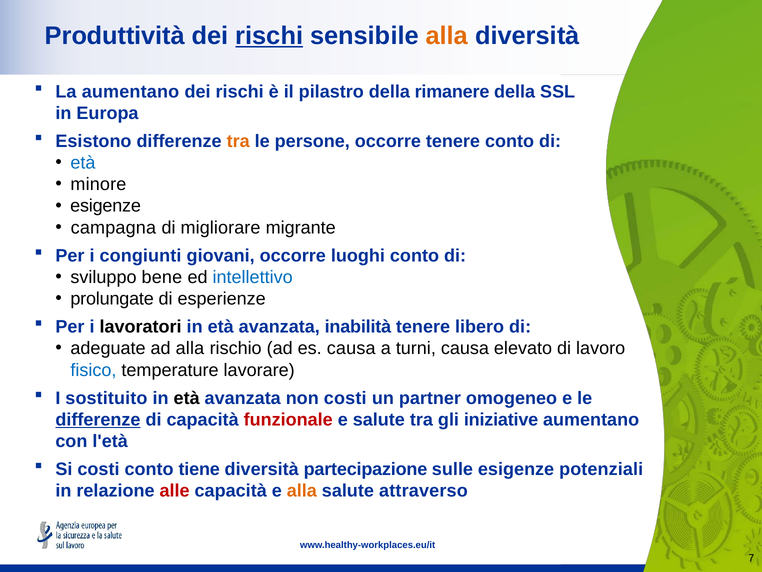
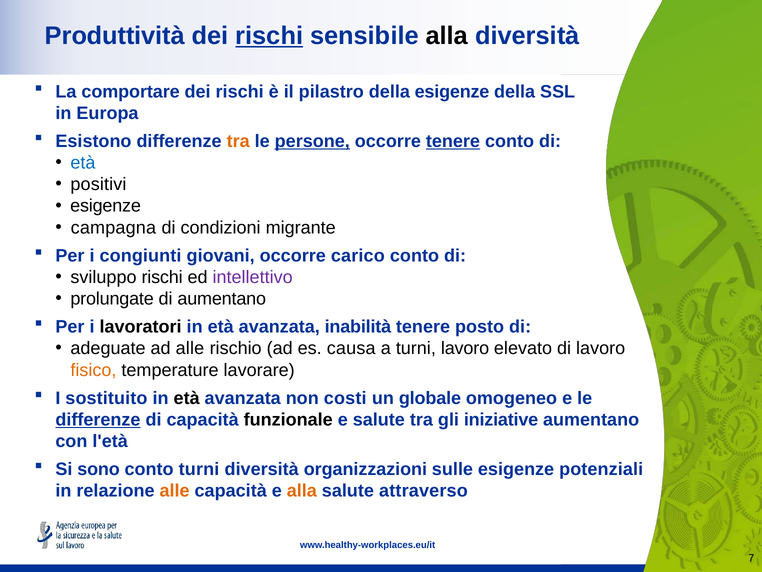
alla colour: orange -> black (447, 36)
La aumentano: aumentano -> comportare (131, 91)
della rimanere: rimanere -> esigenze (452, 91)
persone underline: none -> present (312, 141)
tenere underline: none -> present (453, 141)
minore: minore -> positivi (98, 184)
migliorare: migliorare -> condizioni (221, 227)
luoghi: luoghi -> carico (358, 255)
sviluppo bene: bene -> rischi (162, 277)
intellettivo colour: blue -> purple (253, 277)
di esperienze: esperienze -> aumentano (222, 299)
libero: libero -> posto (480, 327)
ad alla: alla -> alle (190, 348)
turni causa: causa -> lavoro (465, 348)
fisico colour: blue -> orange (93, 370)
partner: partner -> globale (430, 398)
funzionale colour: red -> black (288, 419)
Si costi: costi -> sono (99, 469)
conto tiene: tiene -> turni (199, 469)
partecipazione: partecipazione -> organizzazioni (365, 469)
alle colour: red -> orange (175, 490)
